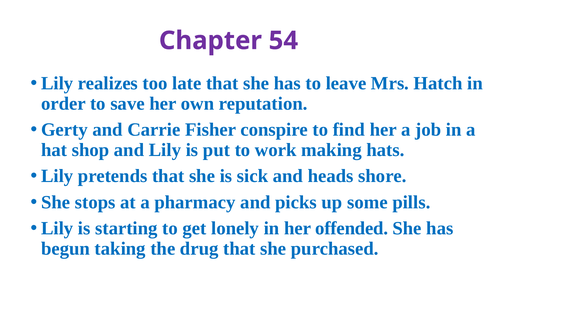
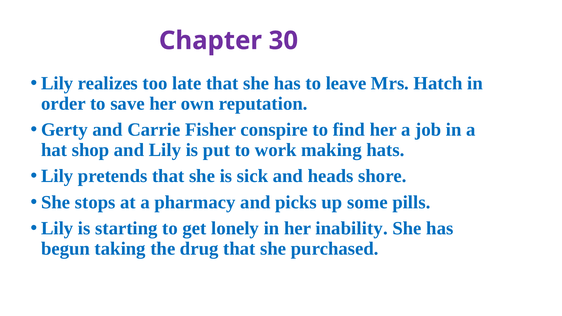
54: 54 -> 30 (283, 41)
offended: offended -> inability (352, 228)
